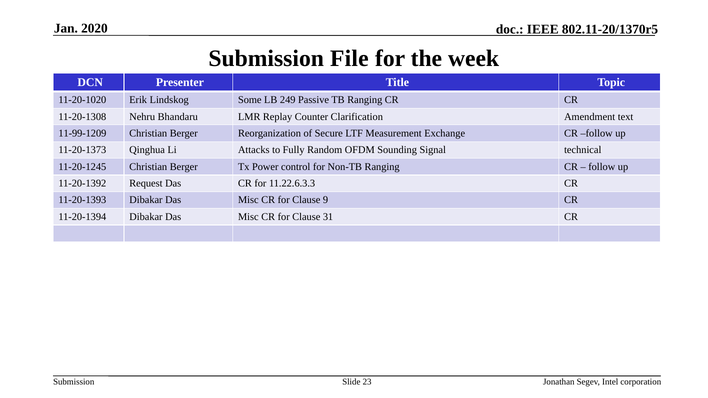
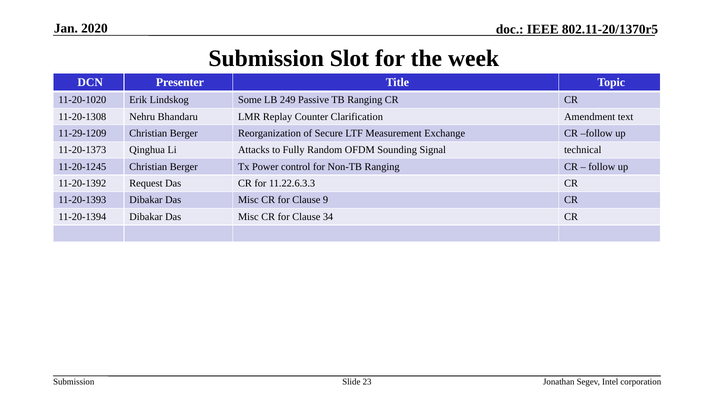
File: File -> Slot (349, 58)
11-99-1209: 11-99-1209 -> 11-29-1209 (82, 133)
31: 31 -> 34 (328, 217)
